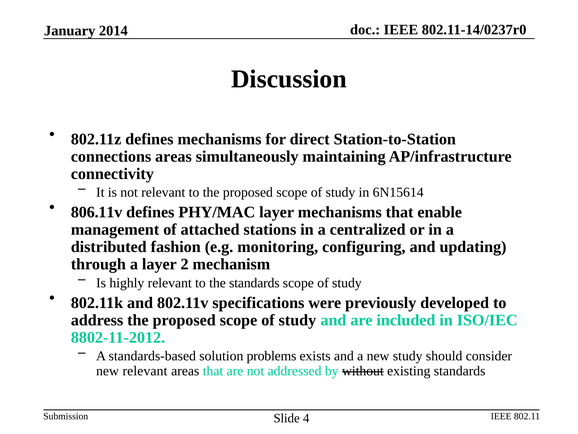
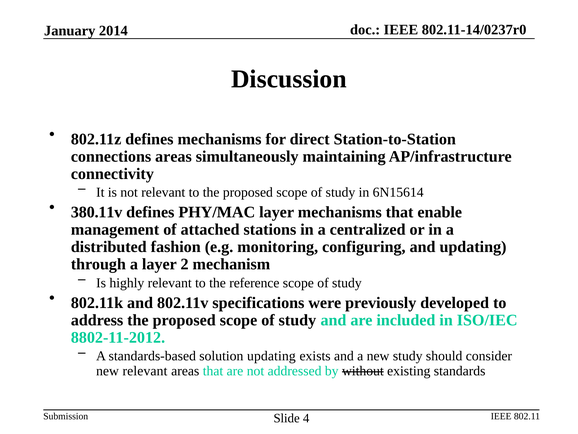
806.11v: 806.11v -> 380.11v (97, 212)
the standards: standards -> reference (254, 283)
solution problems: problems -> updating (271, 356)
